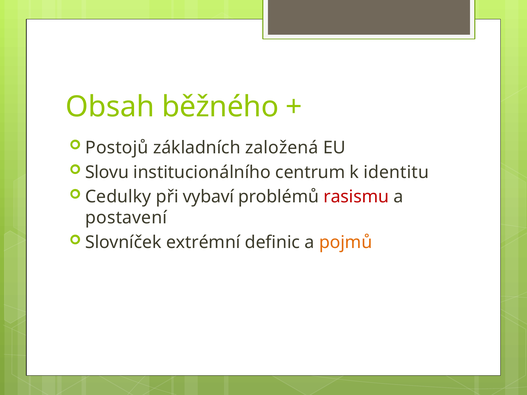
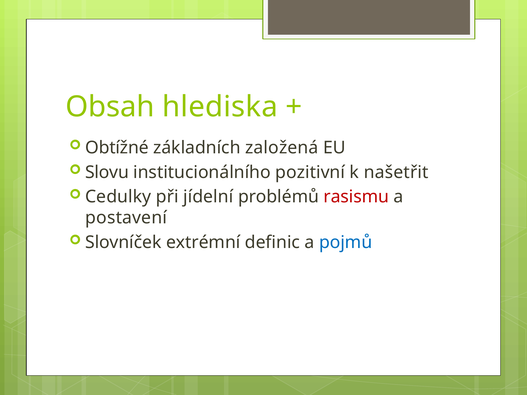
běžného: běžného -> hlediska (220, 107)
Postojů: Postojů -> Obtížné (117, 148)
centrum: centrum -> pozitivní (310, 172)
identitu: identitu -> našetřit (396, 172)
vybaví: vybaví -> jídelní (208, 197)
pojmů colour: orange -> blue (346, 243)
